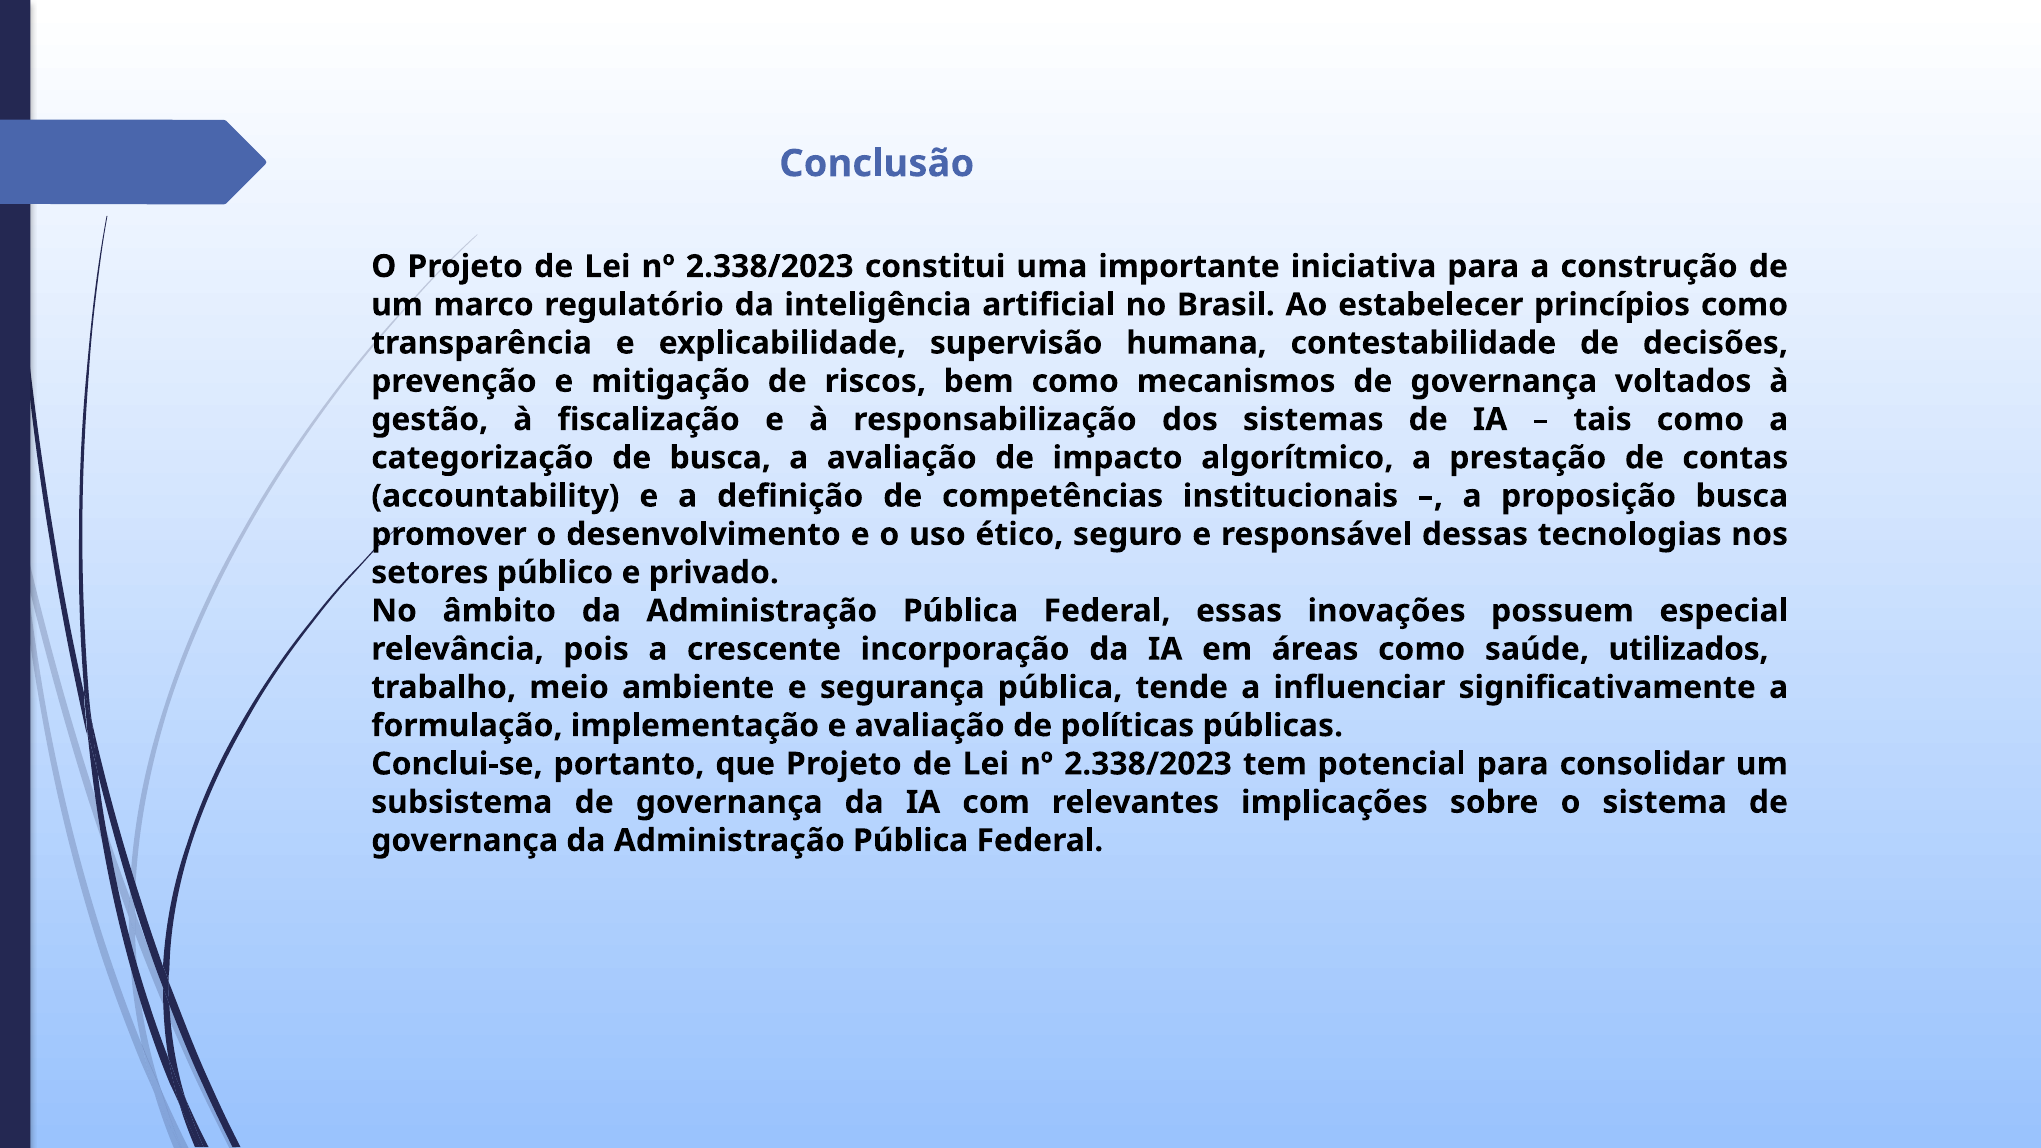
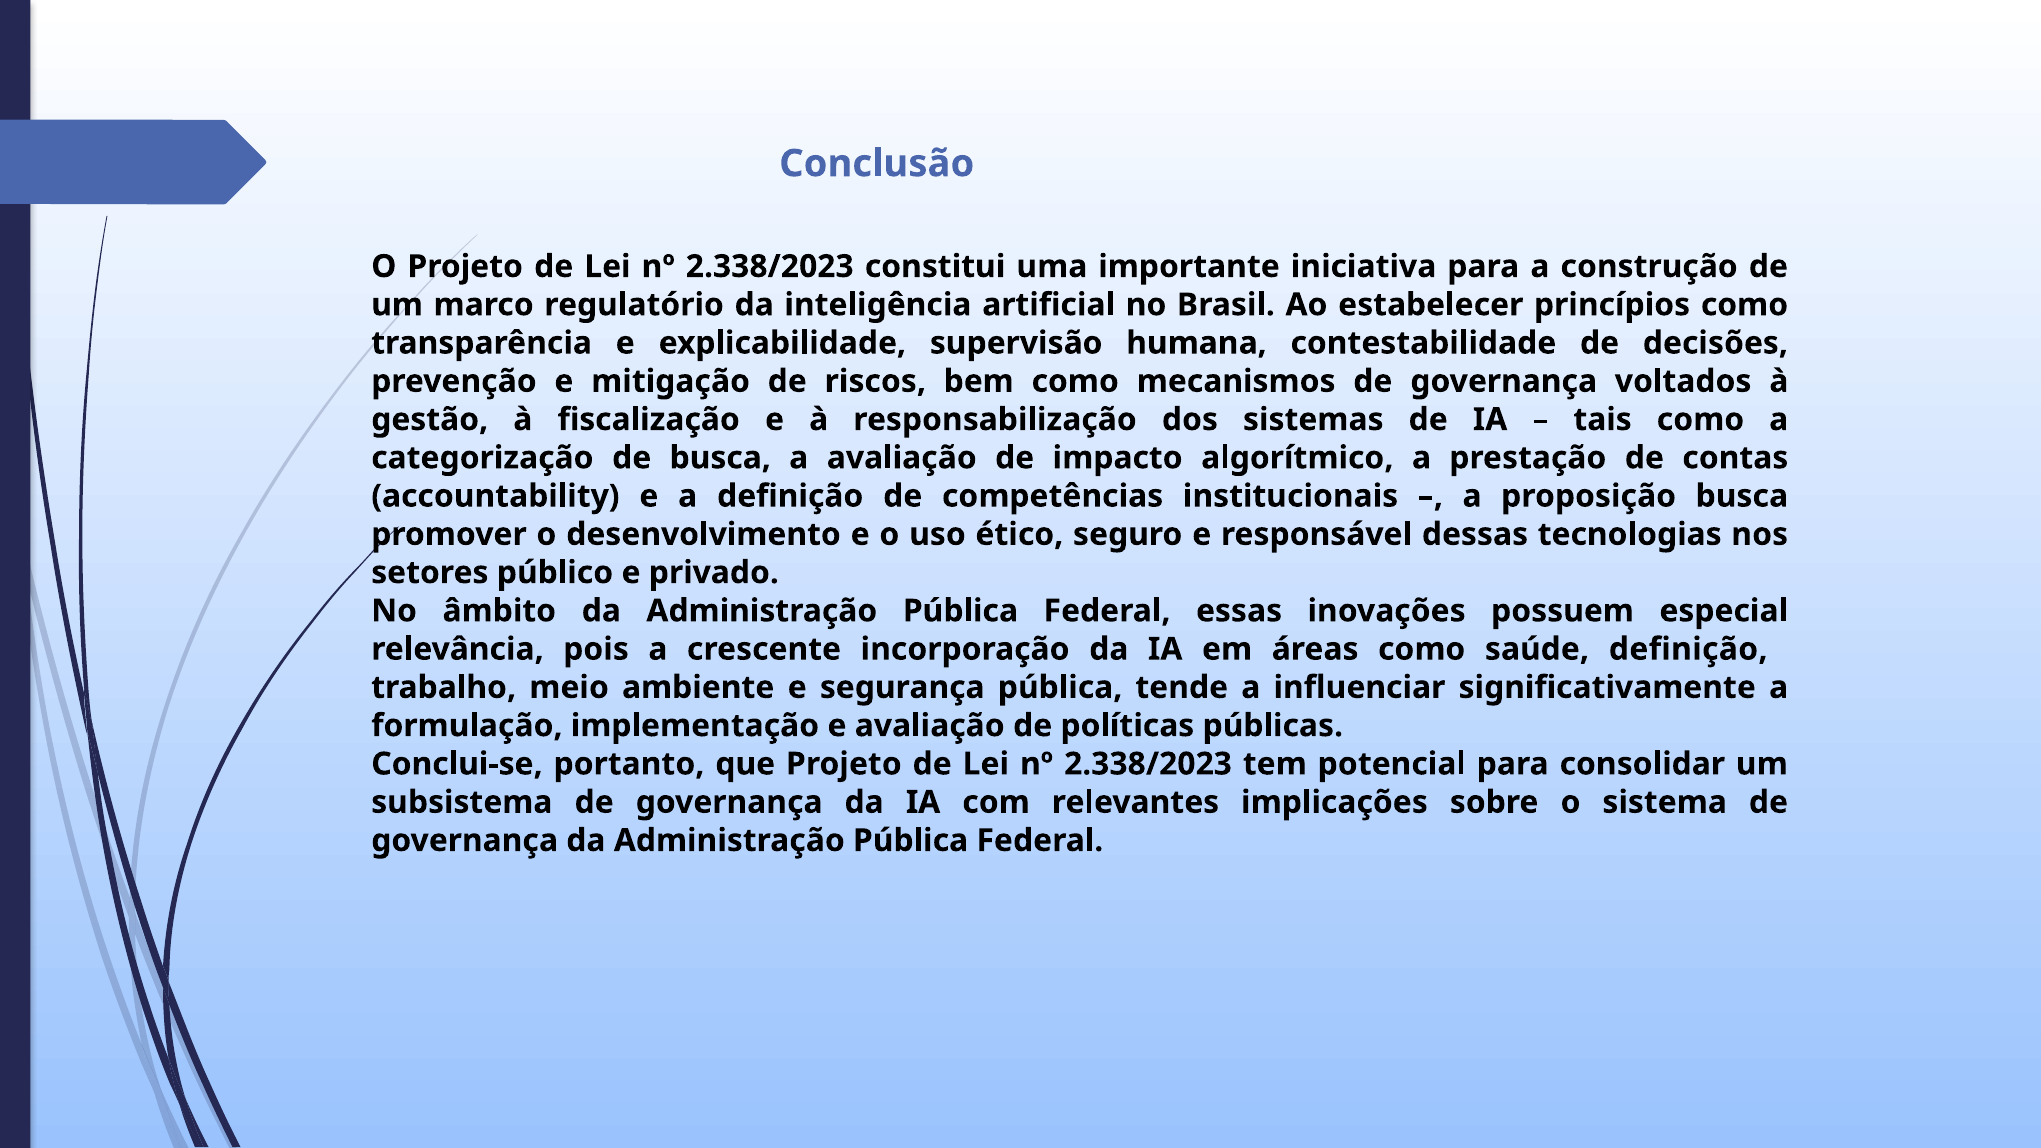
saúde utilizados: utilizados -> definição (1688, 649)
